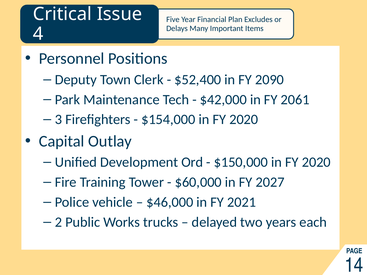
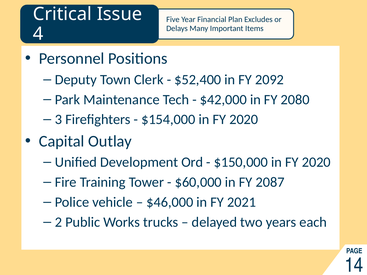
2090: 2090 -> 2092 (270, 80)
2061: 2061 -> 2080 (295, 100)
2027: 2027 -> 2087 (270, 182)
